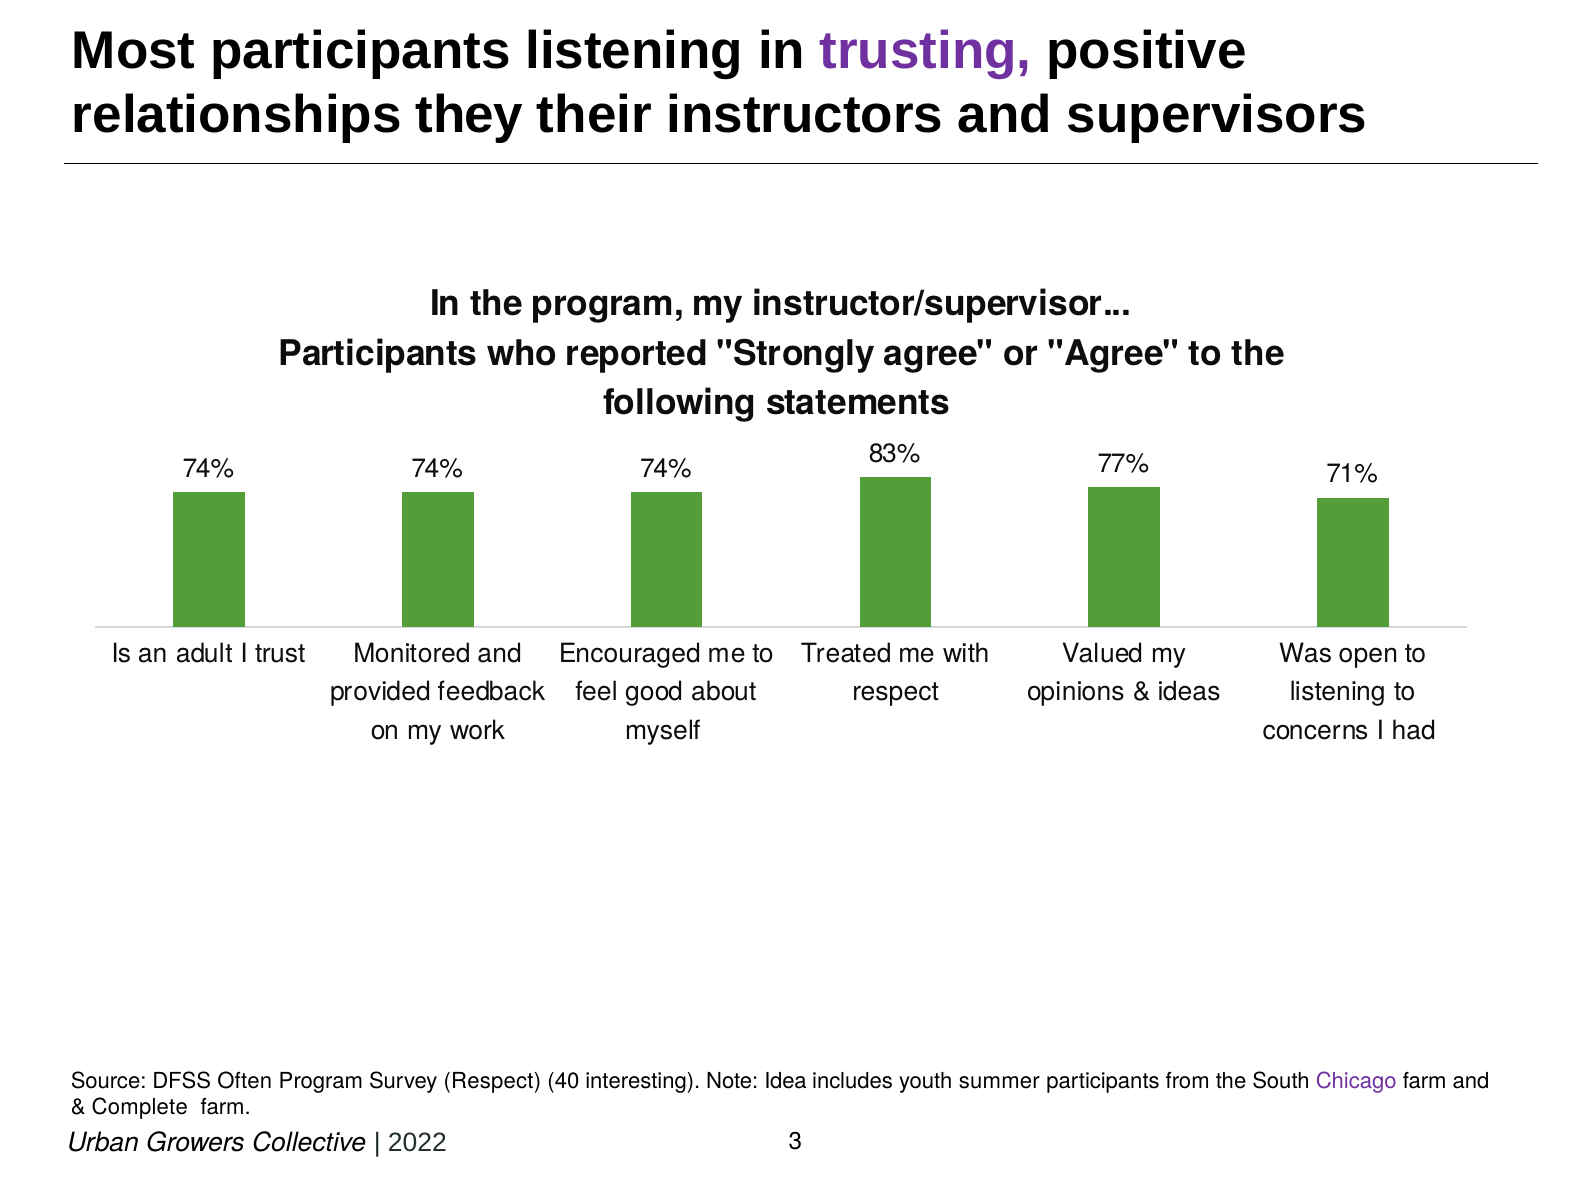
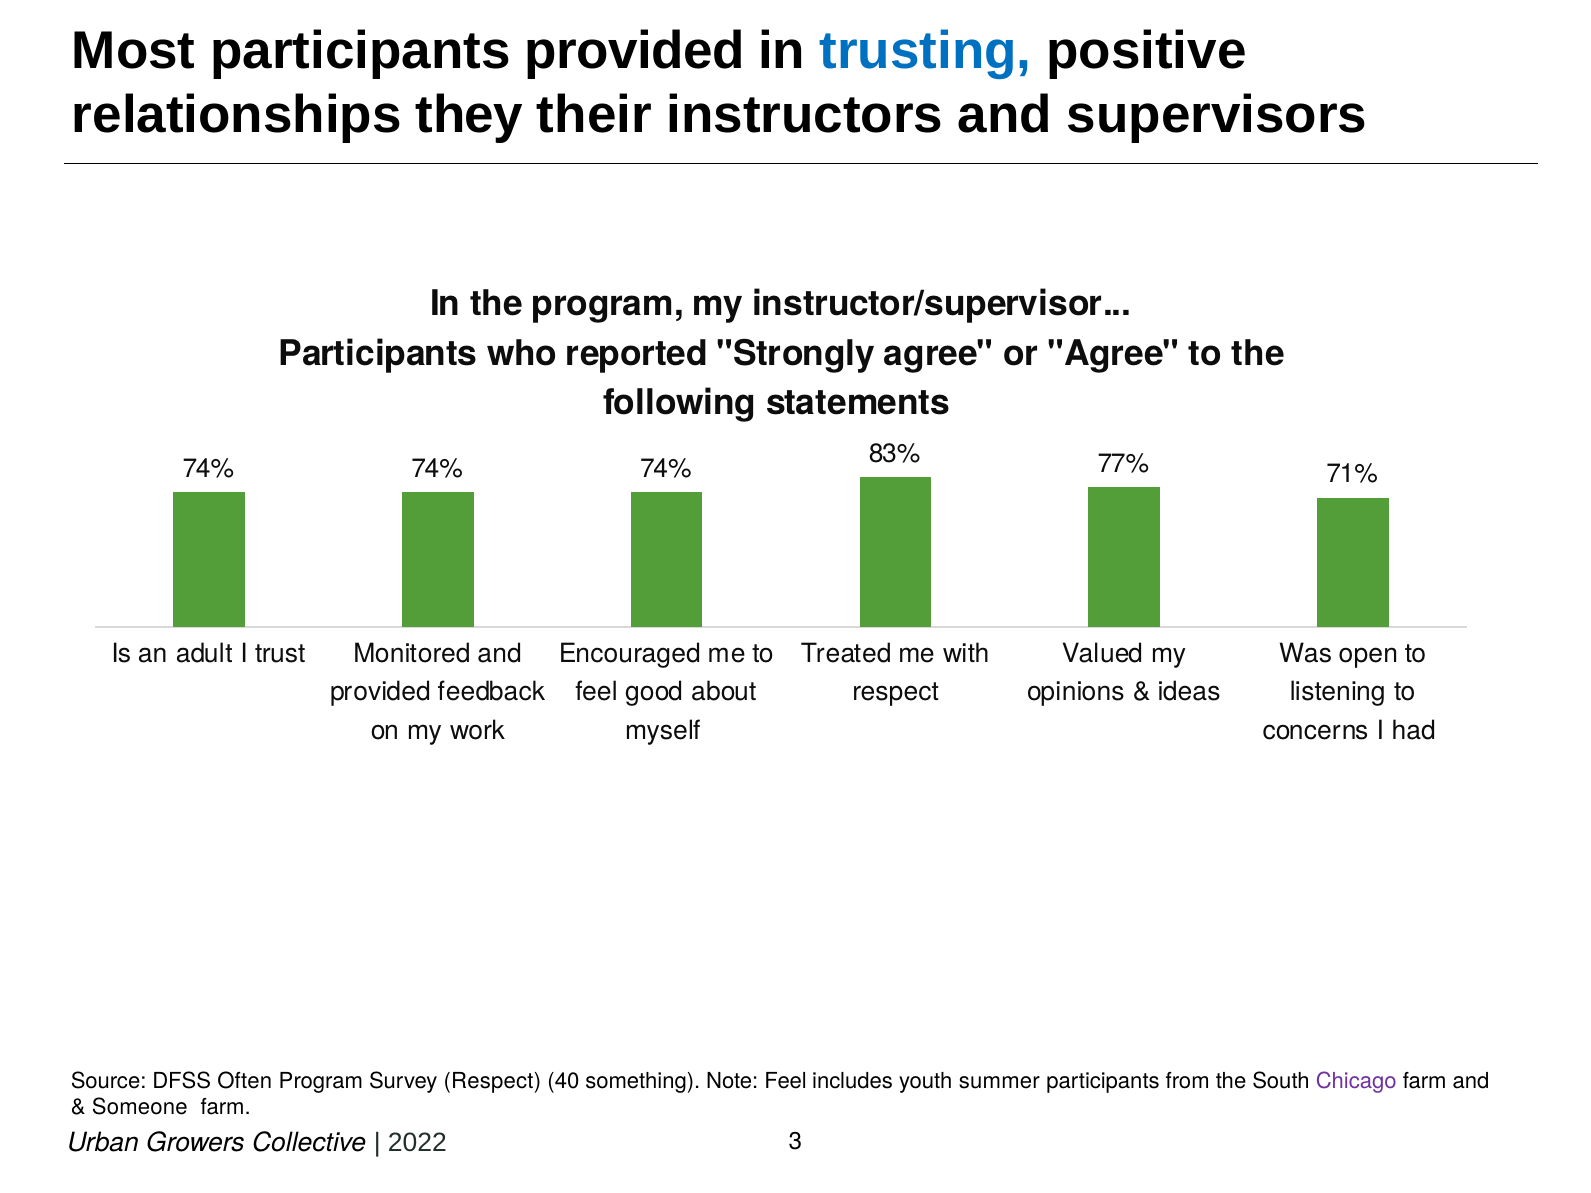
participants listening: listening -> provided (635, 51)
trusting colour: purple -> blue (926, 51)
interesting: interesting -> something (643, 1081)
Note Idea: Idea -> Feel (785, 1081)
Complete: Complete -> Someone (140, 1108)
